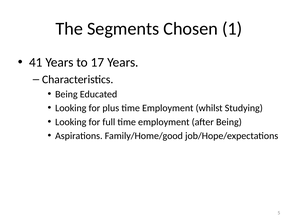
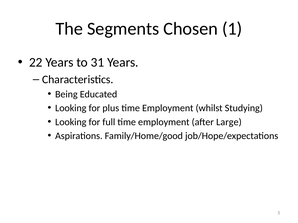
41: 41 -> 22 (36, 63)
17: 17 -> 31 (97, 63)
after Being: Being -> Large (229, 122)
